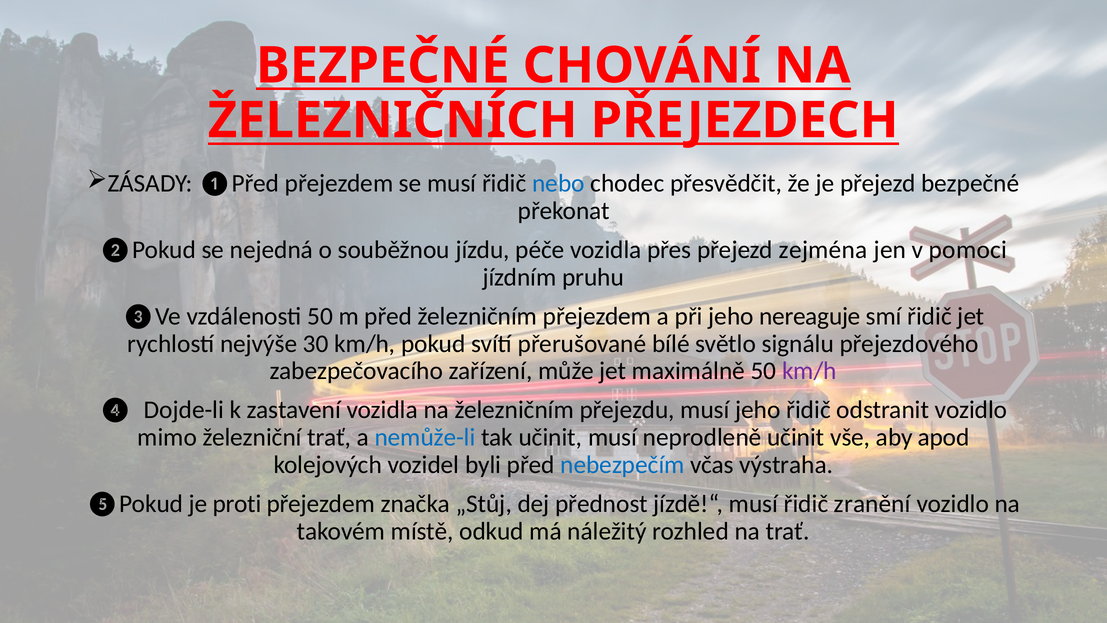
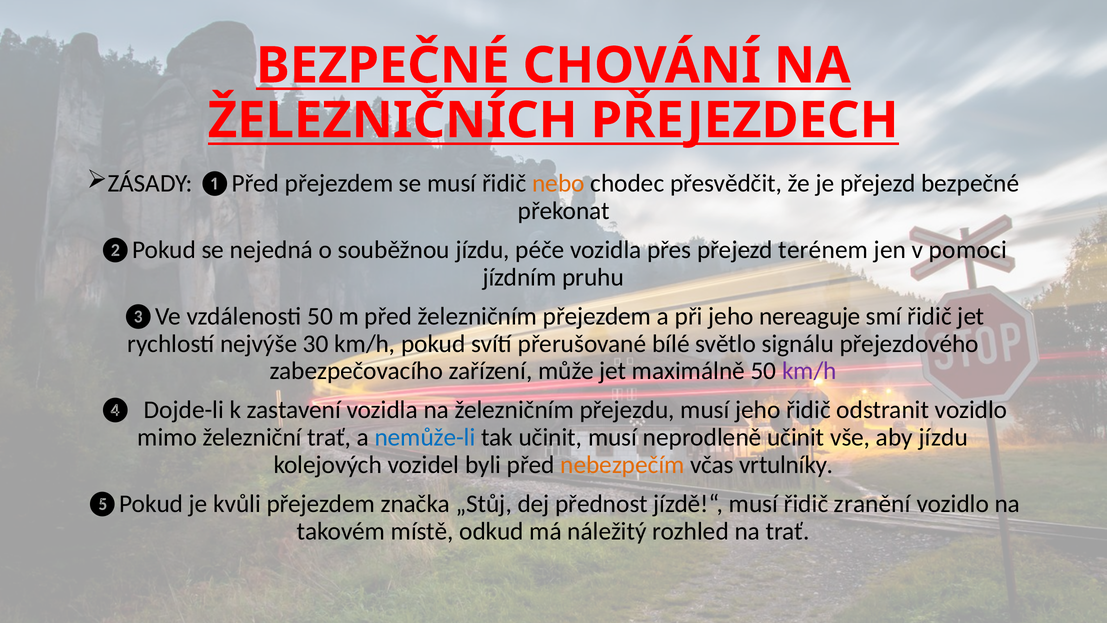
nebo colour: blue -> orange (558, 183)
zejména: zejména -> terénem (823, 250)
aby apod: apod -> jízdu (943, 437)
nebezpečím colour: blue -> orange (622, 465)
výstraha: výstraha -> vrtulníky (786, 465)
proti: proti -> kvůli (237, 504)
